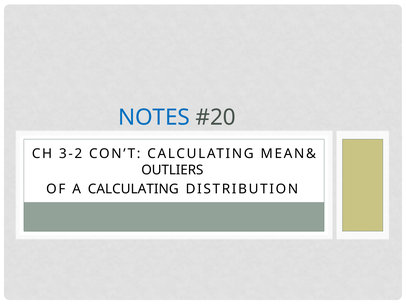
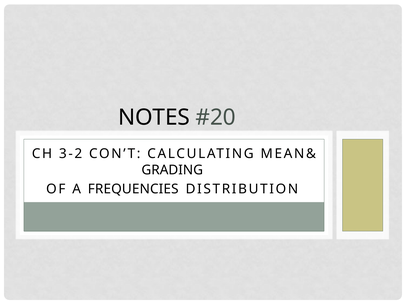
NOTES colour: blue -> black (154, 118)
OUTLIERS: OUTLIERS -> GRADING (172, 170)
A CALCULATING: CALCULATING -> FREQUENCIES (133, 189)
